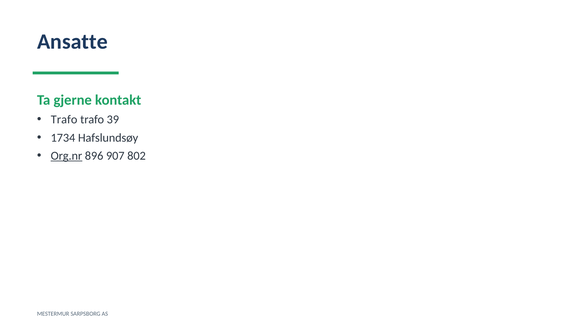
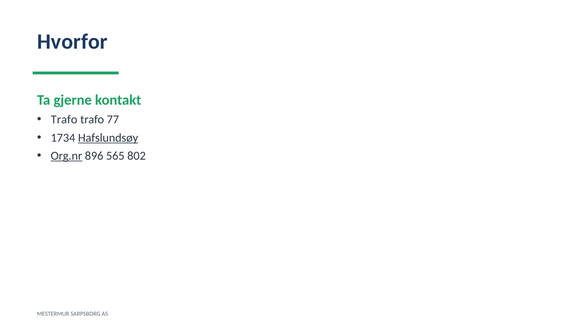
Ansatte: Ansatte -> Hvorfor (72, 42)
39: 39 -> 77 (113, 120)
Hafslundsøy underline: none -> present (108, 138)
907: 907 -> 565 (115, 156)
